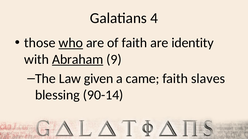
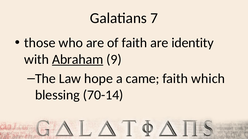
4: 4 -> 7 (154, 18)
who underline: present -> none (71, 43)
given: given -> hope (99, 79)
slaves: slaves -> which (208, 79)
90-14: 90-14 -> 70-14 (103, 95)
